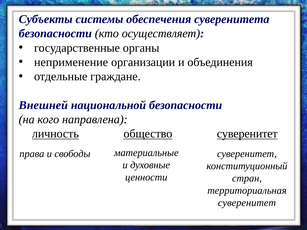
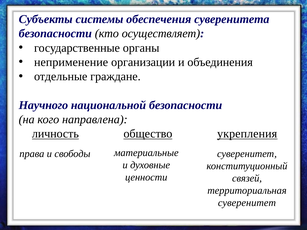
Внешней: Внешней -> Научного (43, 105)
общество суверенитет: суверенитет -> укрепления (247, 134)
стран: стран -> связей (247, 179)
